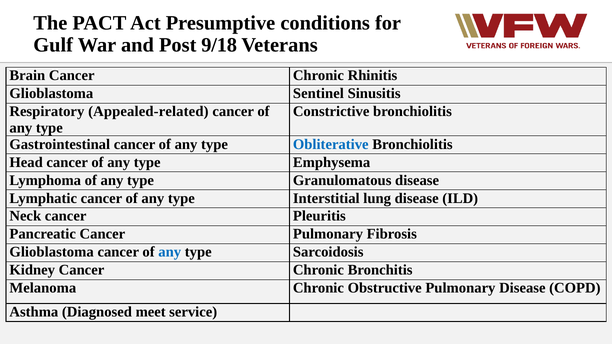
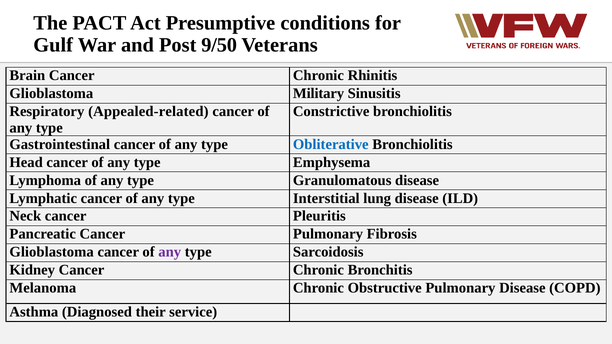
9/18: 9/18 -> 9/50 (219, 45)
Sentinel: Sentinel -> Military (319, 94)
any colour: blue -> purple (170, 252)
meet: meet -> their (151, 312)
